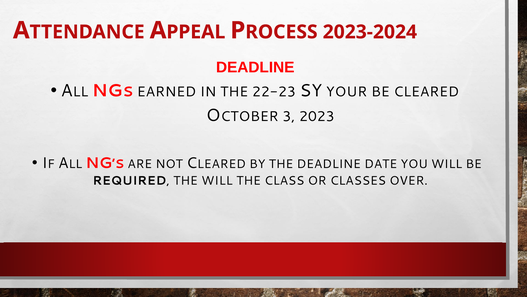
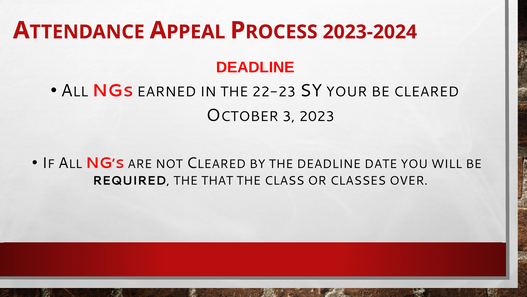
THE WILL: WILL -> THAT (217, 180)
